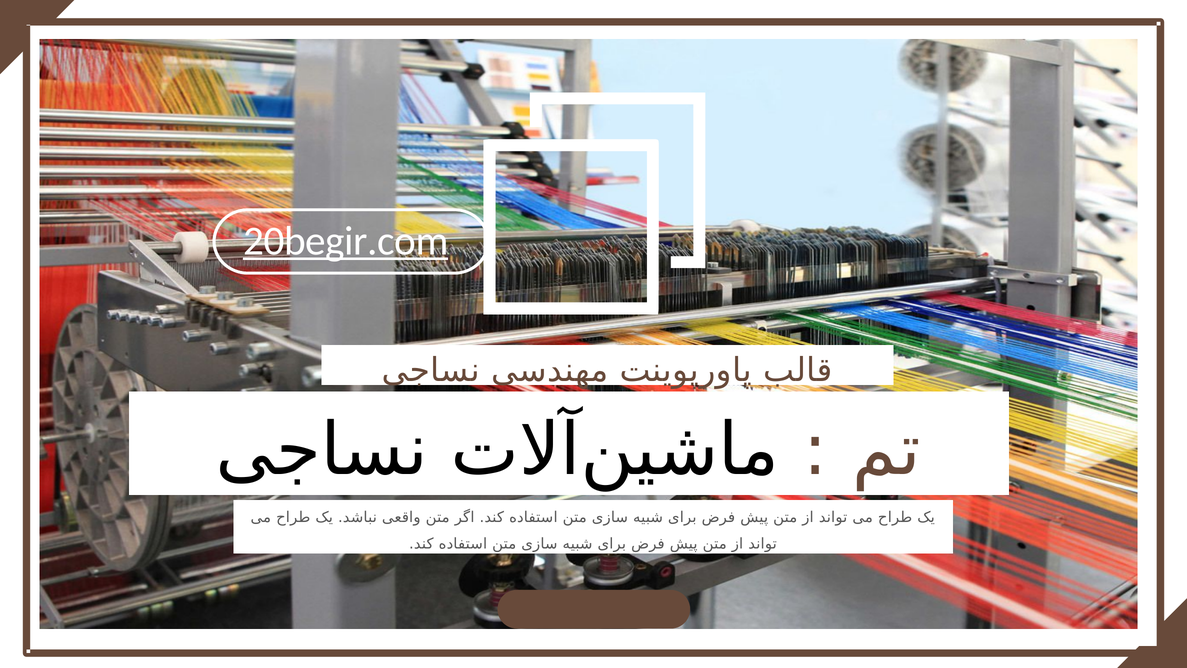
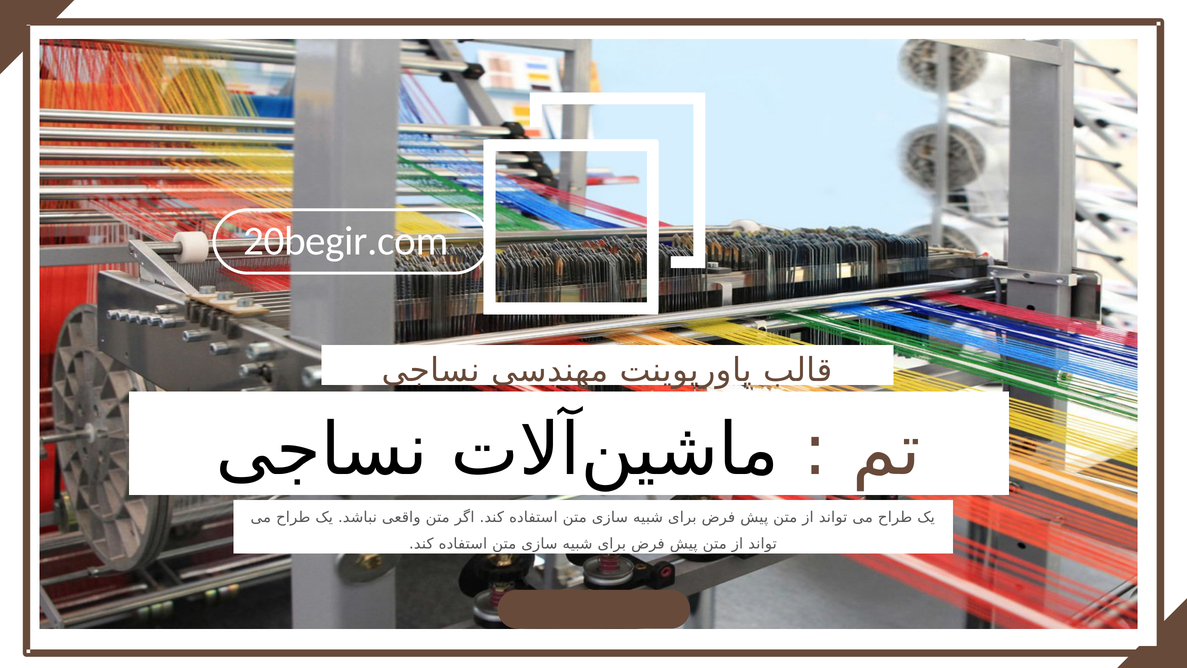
20begir.com underline: present -> none (346, 241)
